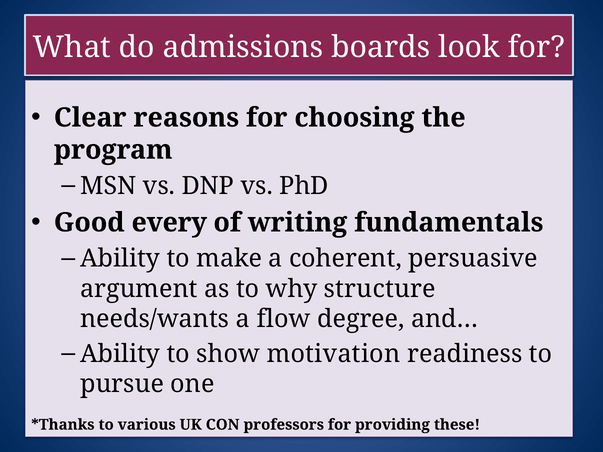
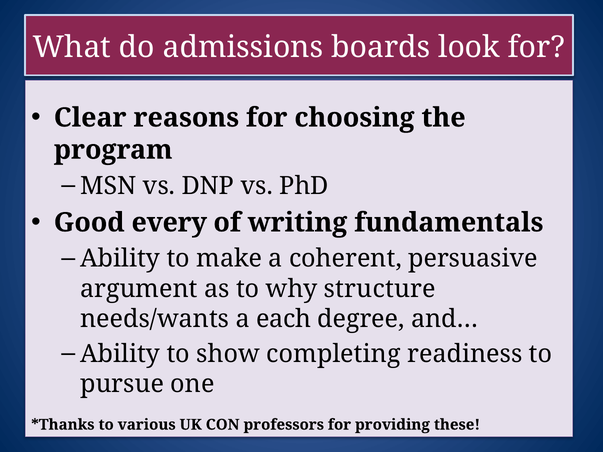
flow: flow -> each (284, 319)
motivation: motivation -> completing (334, 354)
